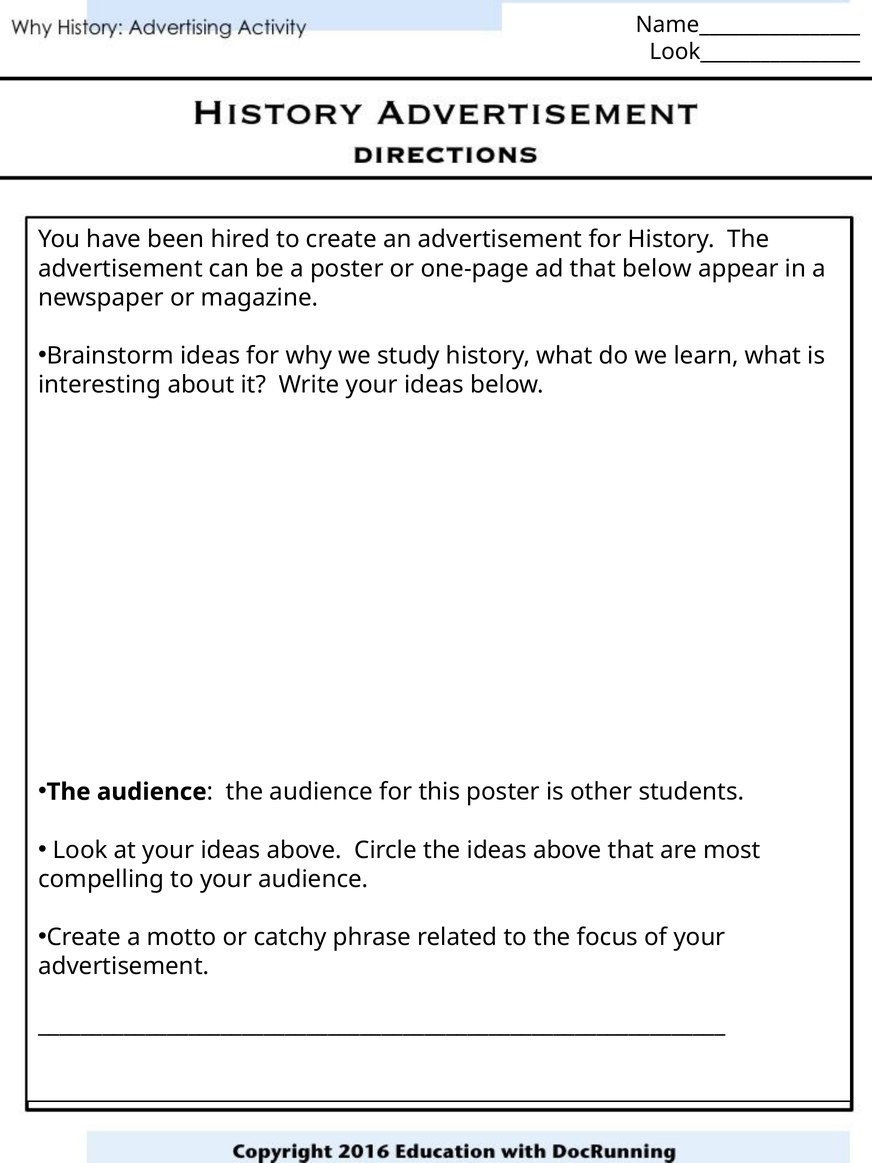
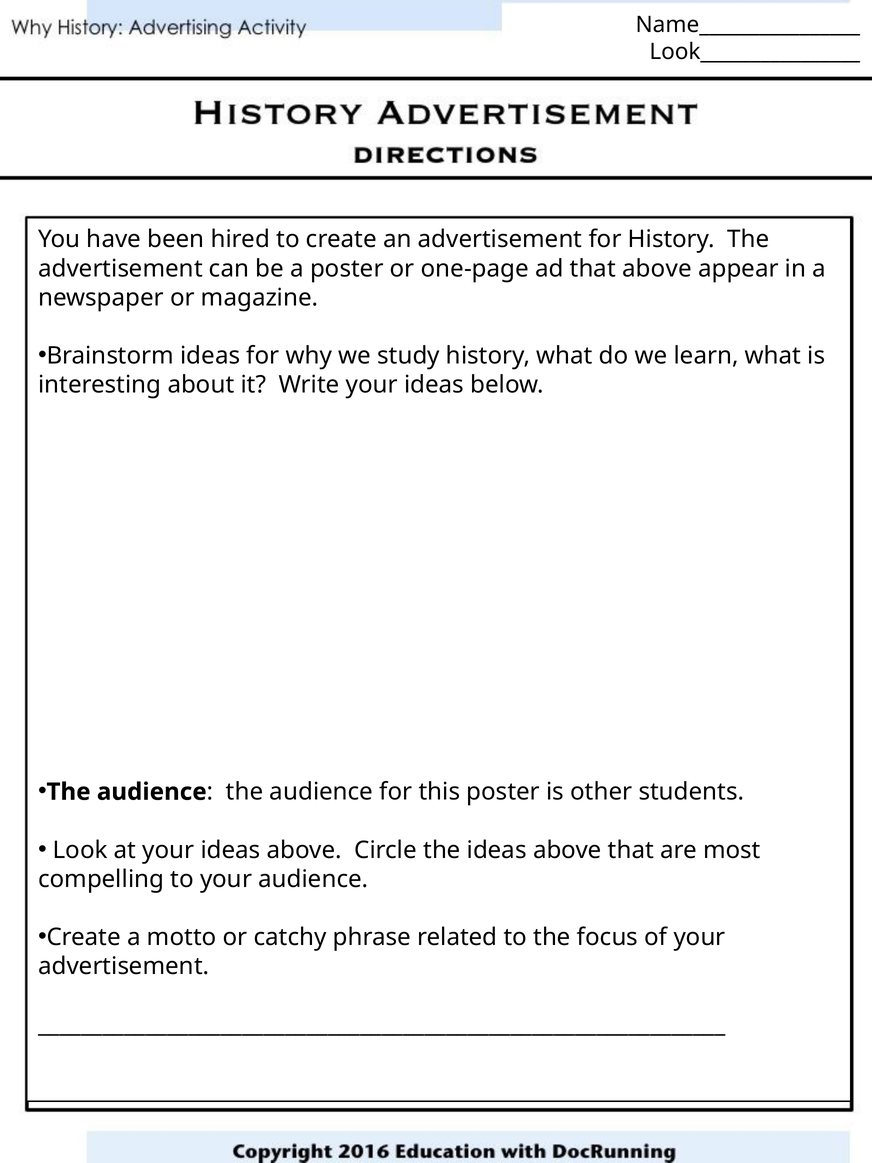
that below: below -> above (657, 268)
